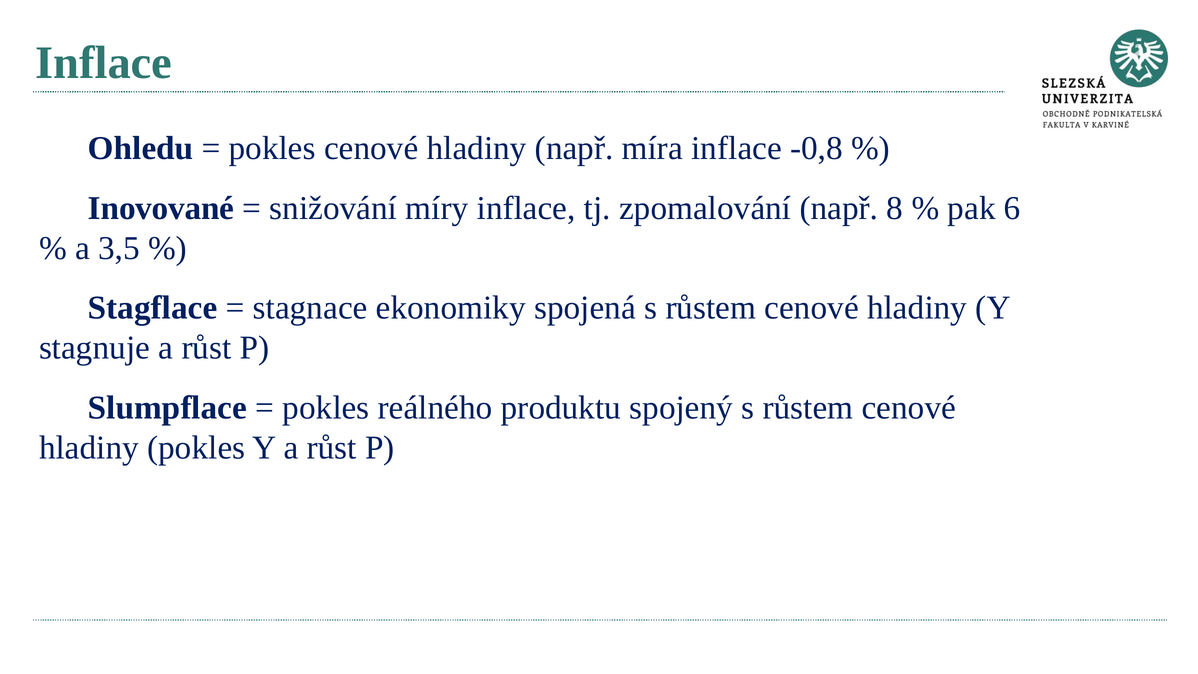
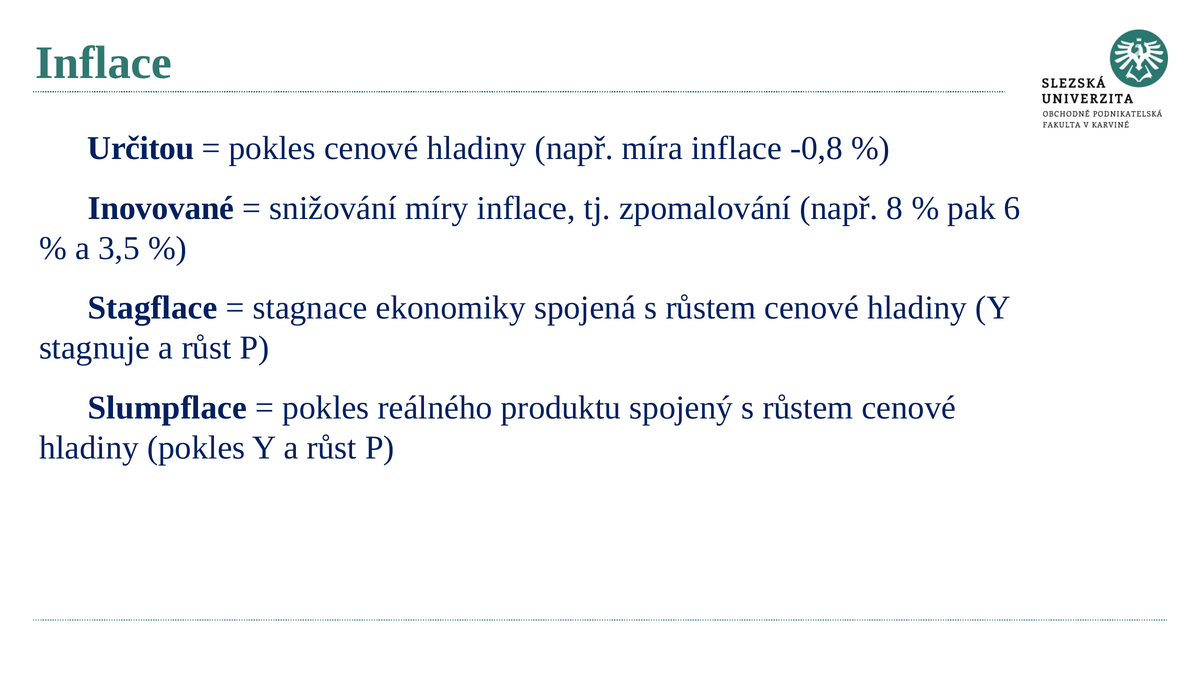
Ohledu: Ohledu -> Určitou (141, 148)
